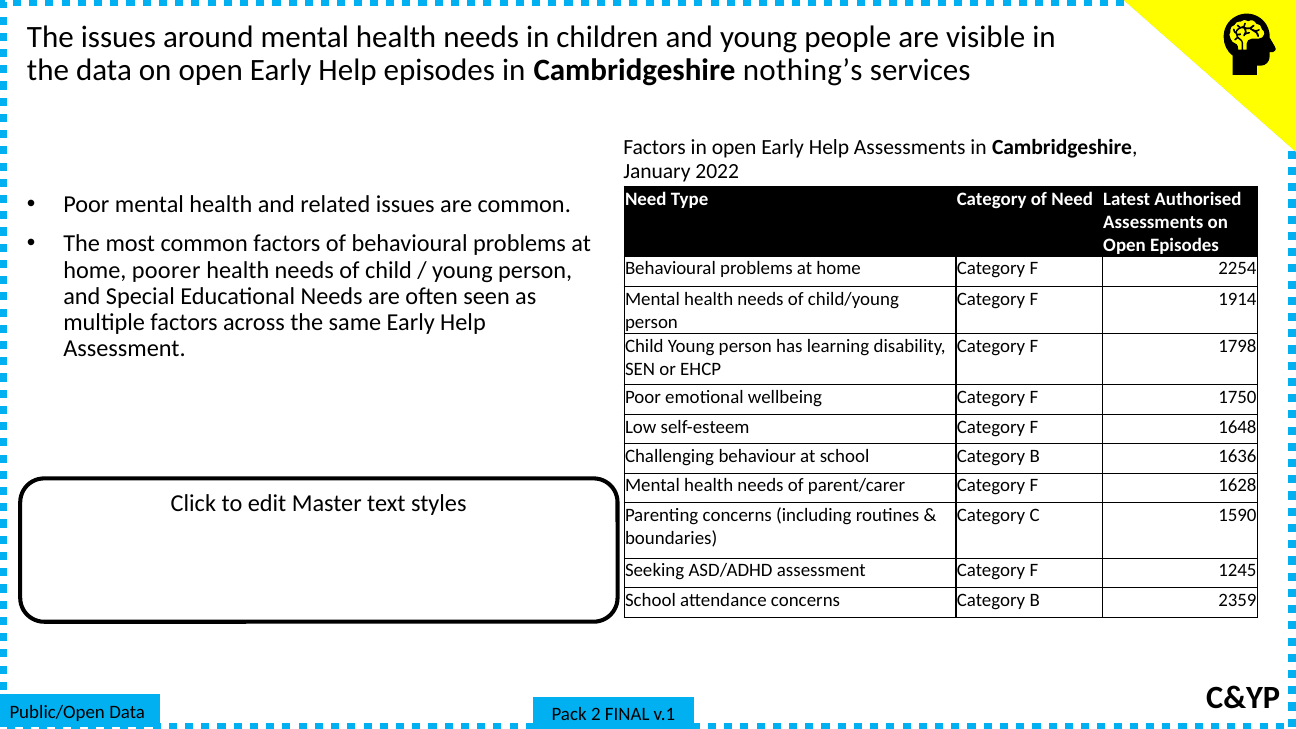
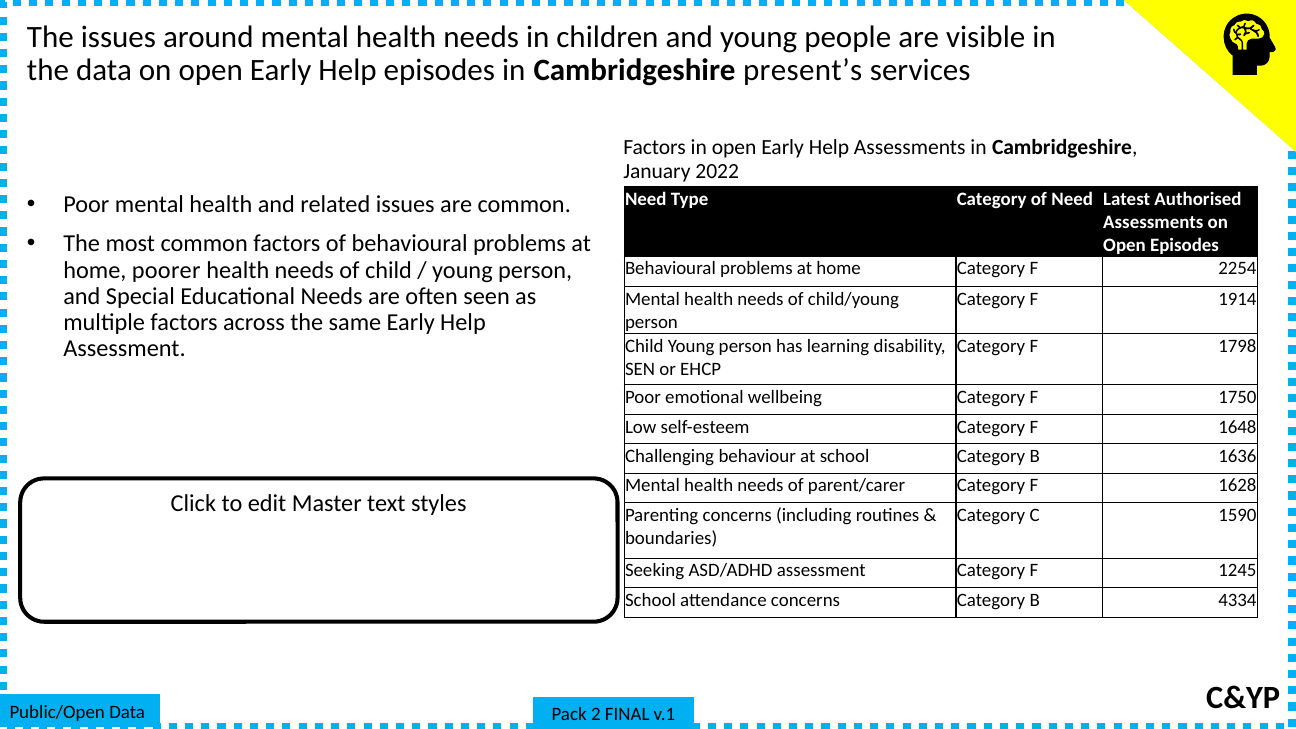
nothing’s: nothing’s -> present’s (803, 71)
2359: 2359 -> 4334 (1237, 600)
